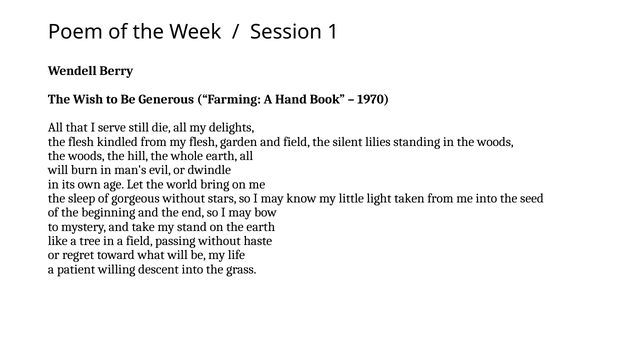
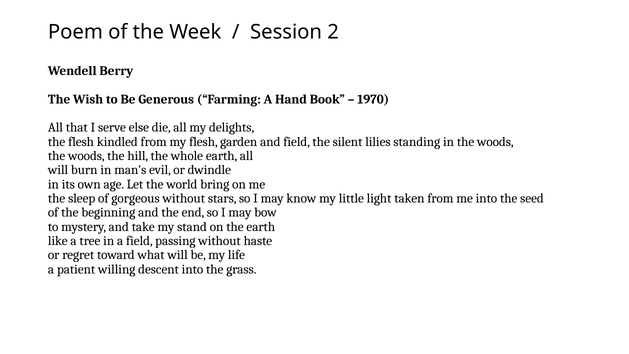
1: 1 -> 2 (333, 32)
still: still -> else (139, 128)
